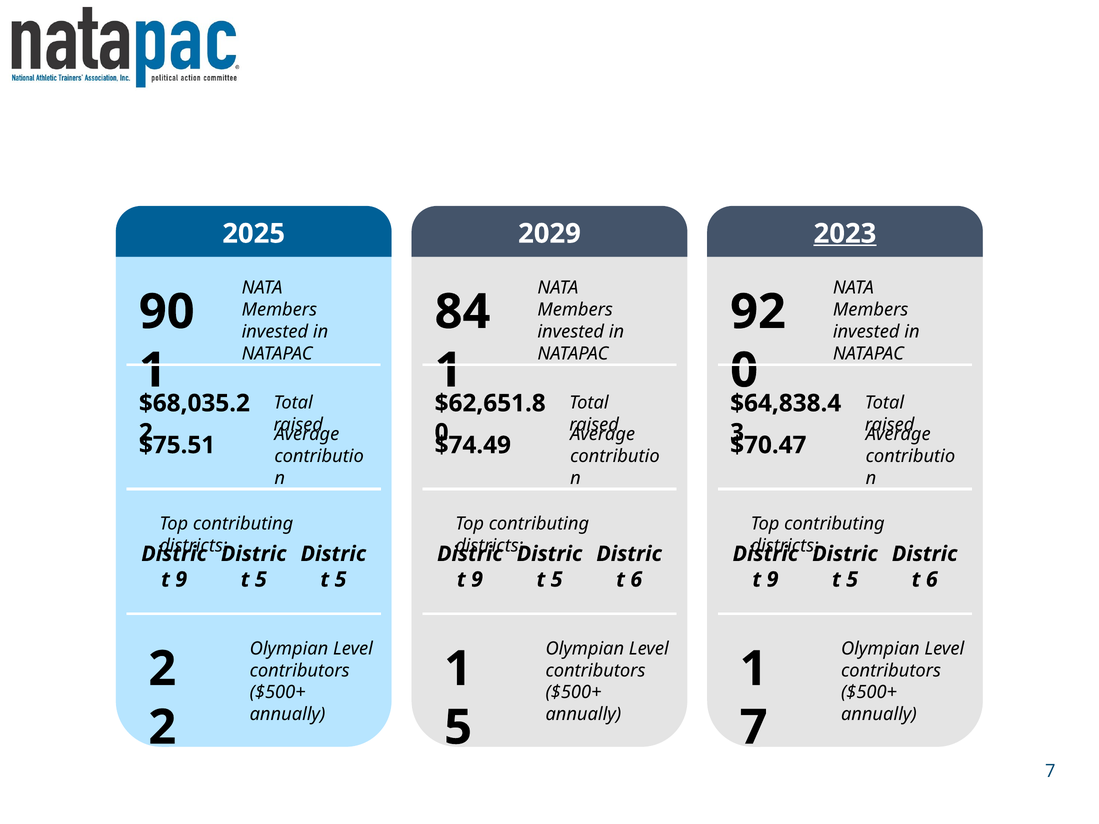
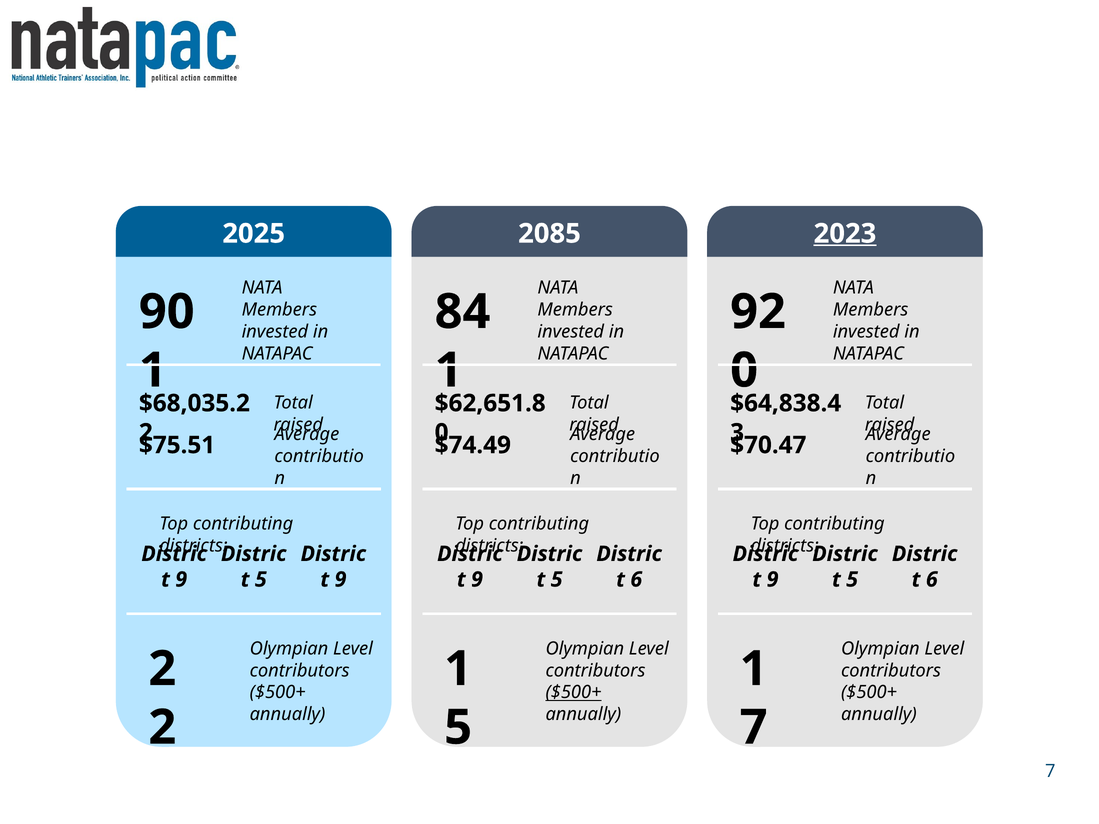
2029: 2029 -> 2085 (549, 234)
5: 5 -> 9 (340, 580)
$500+ underline: none -> present (574, 693)
